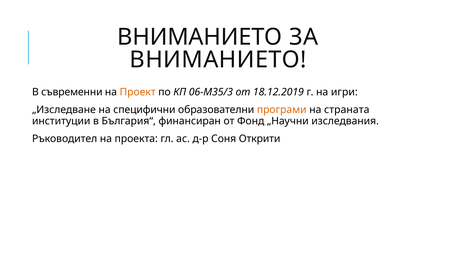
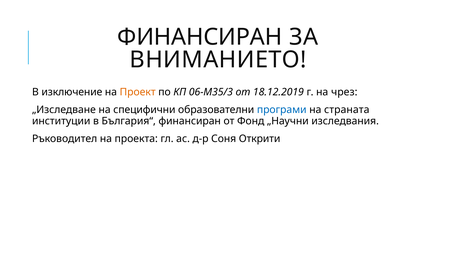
ВНИМАНИЕТО: ВНИМАНИЕТО -> ФИНАНСИРАН (200, 37)
съвременни: съвременни -> изключение (72, 92)
игри: игри -> чрез (344, 92)
програми colour: orange -> blue (282, 110)
